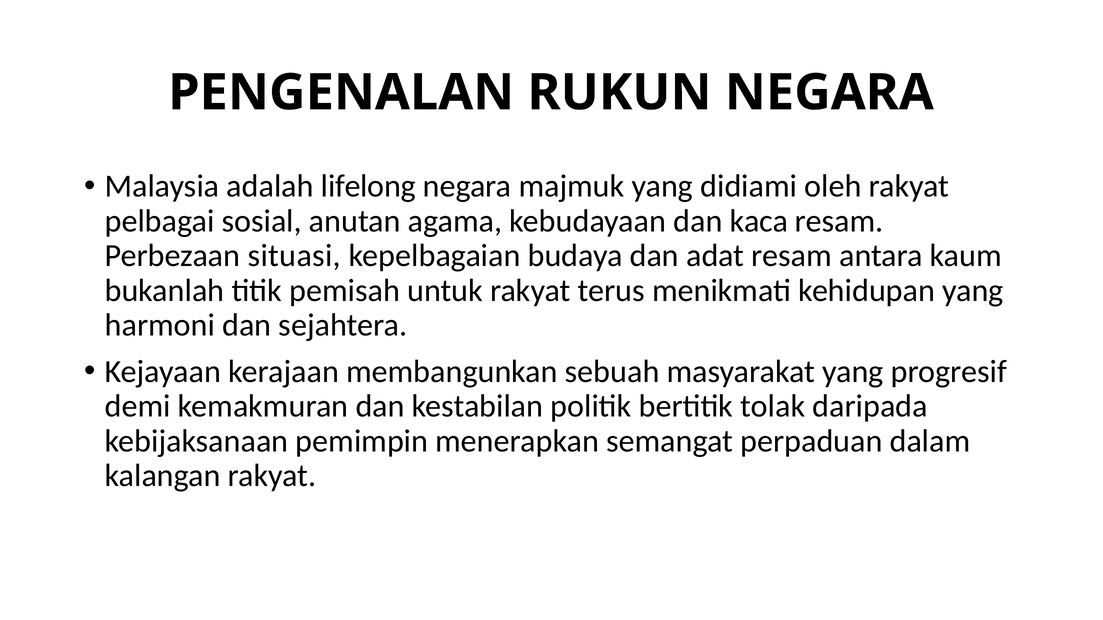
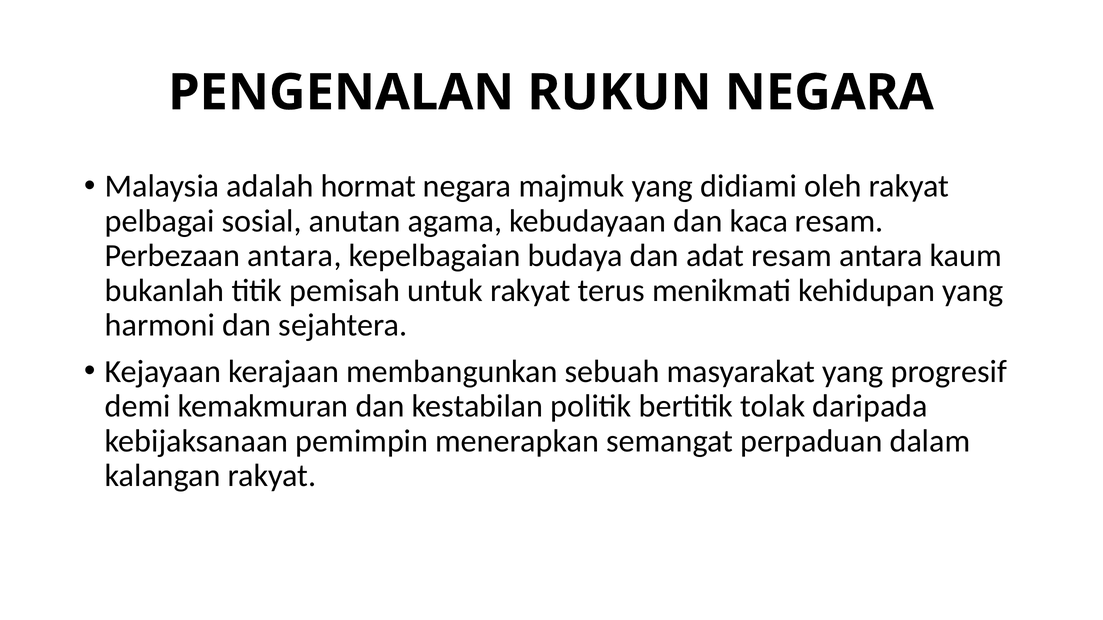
lifelong: lifelong -> hormat (368, 186)
Perbezaan situasi: situasi -> antara (294, 256)
